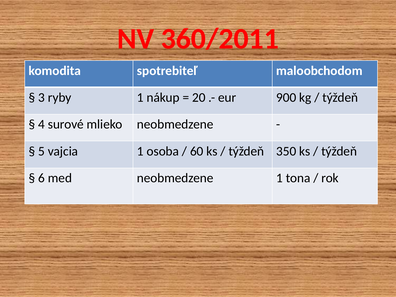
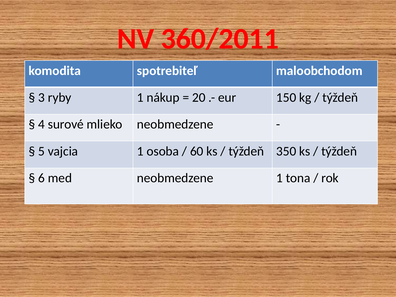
900: 900 -> 150 (286, 98)
